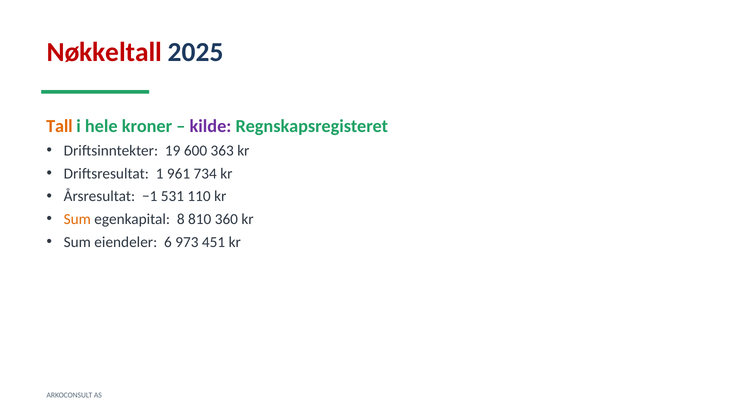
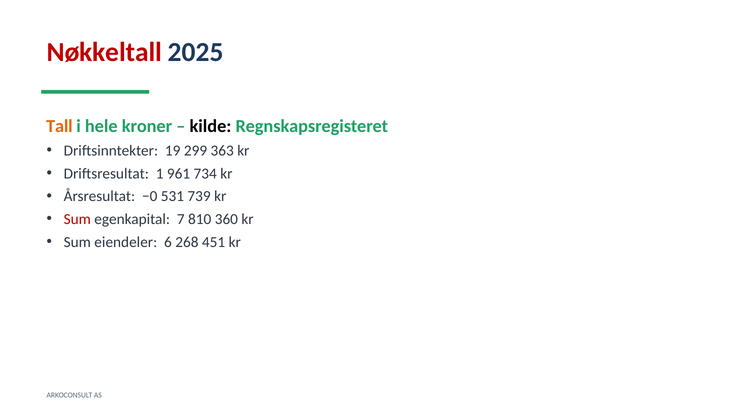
kilde colour: purple -> black (210, 126)
600: 600 -> 299 (196, 151)
−1: −1 -> −0 (150, 196)
110: 110 -> 739 (199, 196)
Sum colour: orange -> red (77, 219)
8: 8 -> 7 (181, 219)
973: 973 -> 268 (187, 242)
